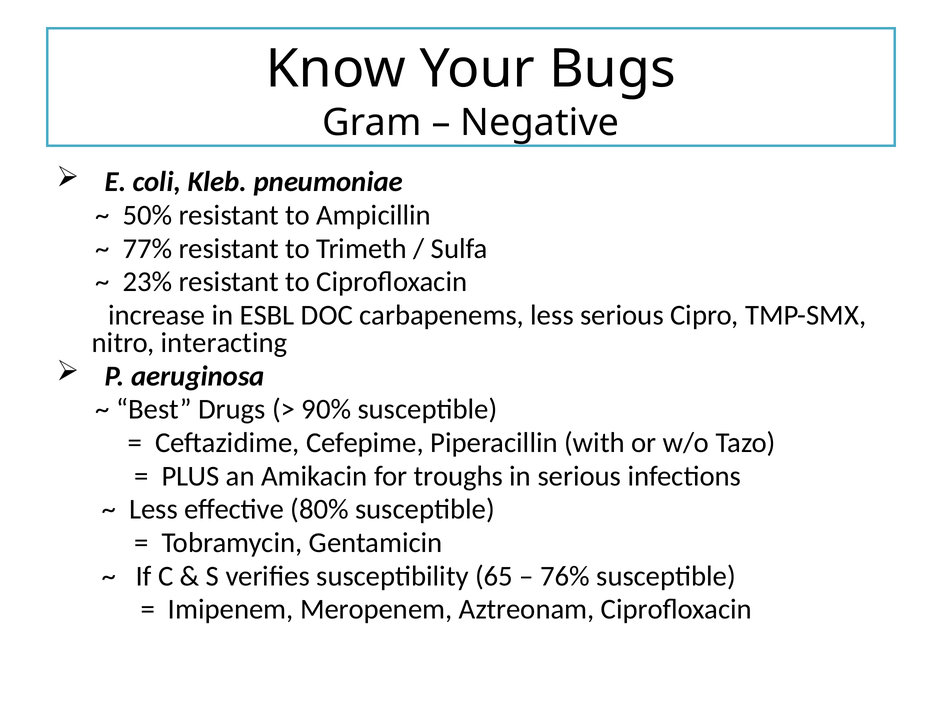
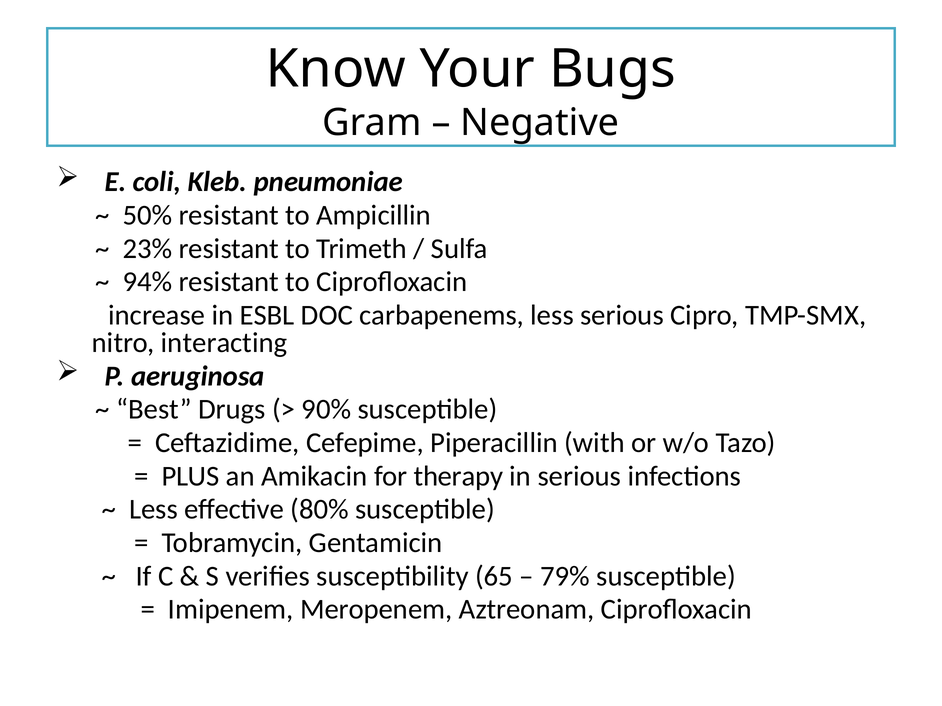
77%: 77% -> 23% (147, 249)
23%: 23% -> 94% (147, 282)
troughs: troughs -> therapy (458, 476)
76%: 76% -> 79% (565, 576)
